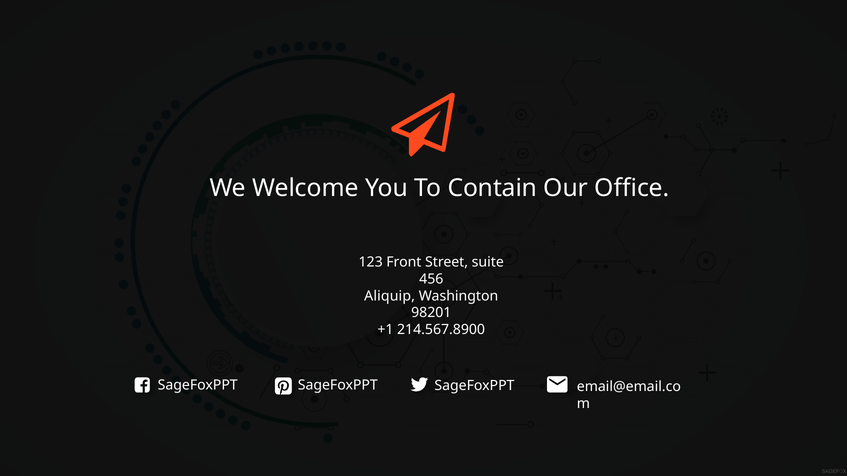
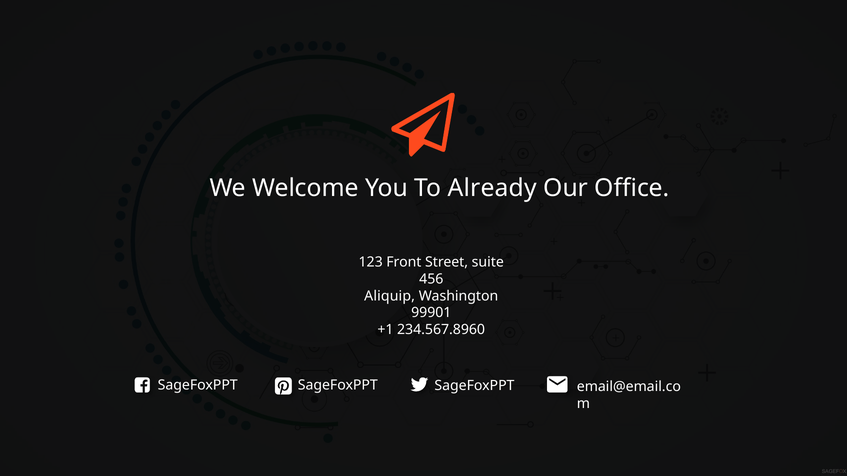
Contain: Contain -> Already (492, 188)
98201: 98201 -> 99901 (431, 313)
214.567.8900: 214.567.8900 -> 234.567.8960 (441, 330)
